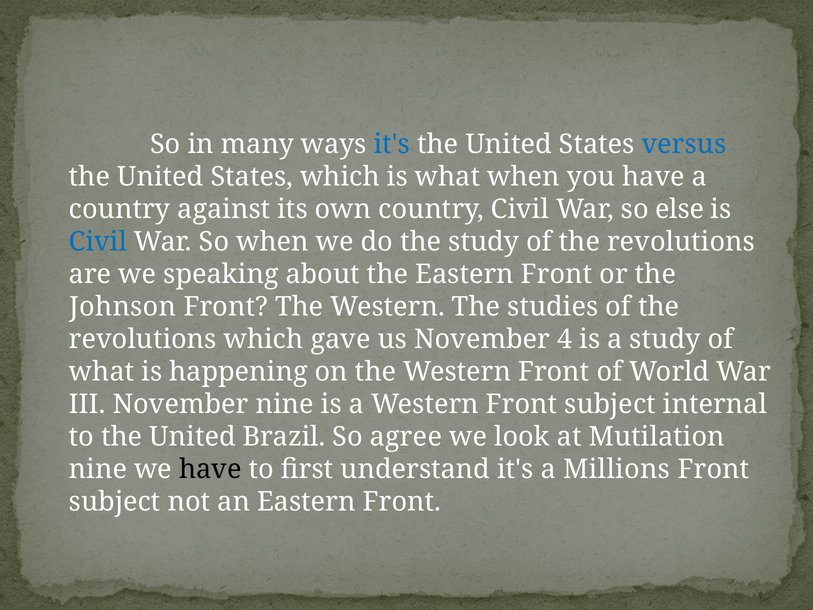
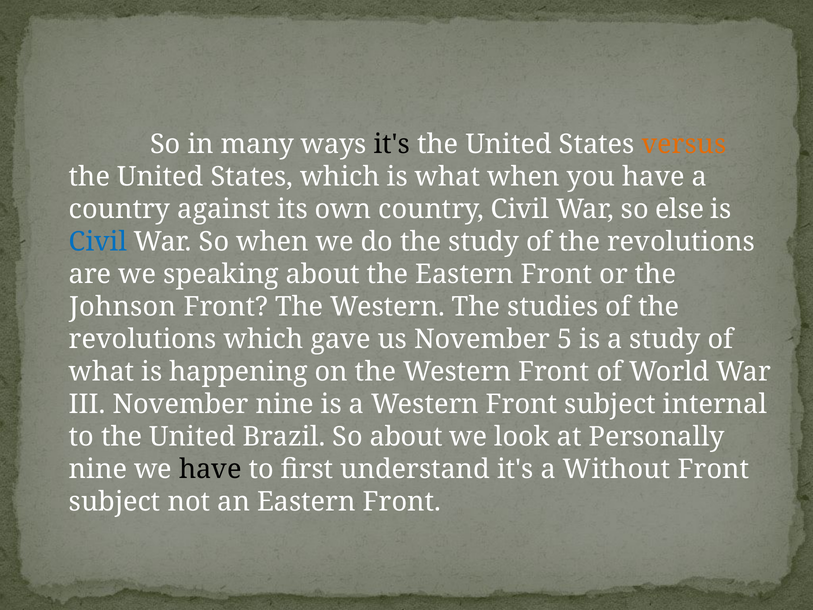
it's colour: blue -> black (392, 144)
versus colour: blue -> orange (684, 144)
4: 4 -> 5 (565, 339)
So agree: agree -> about (406, 437)
Mutilation: Mutilation -> Personally (657, 437)
Millions: Millions -> Without (617, 469)
